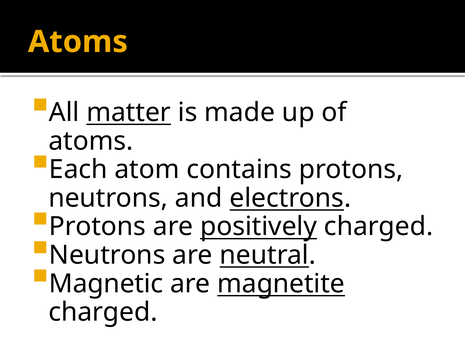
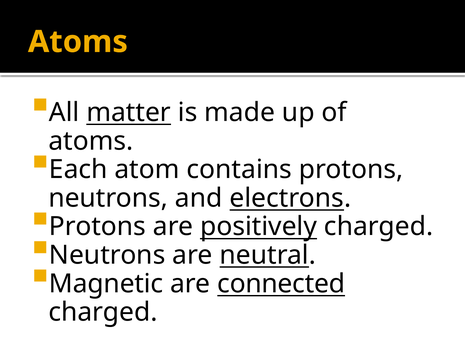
magnetite: magnetite -> connected (281, 284)
